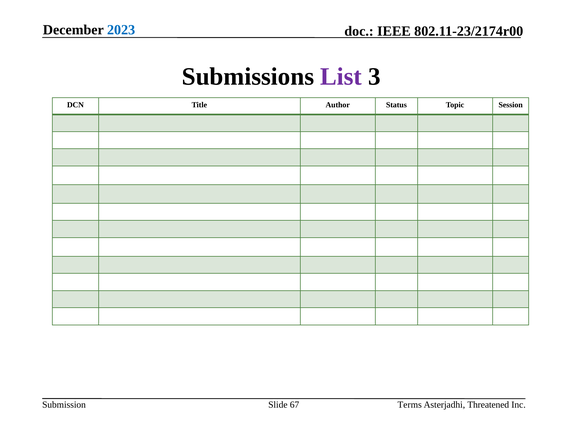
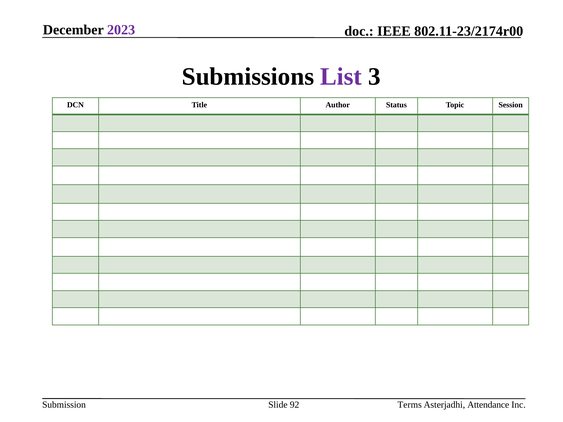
2023 colour: blue -> purple (121, 30)
67: 67 -> 92 (295, 405)
Threatened: Threatened -> Attendance (488, 405)
